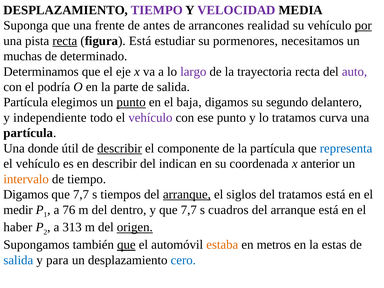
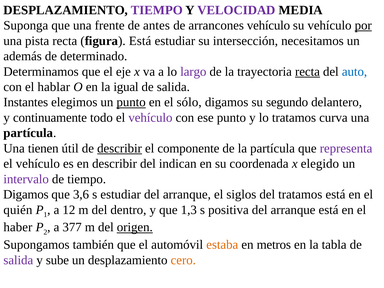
arrancones realidad: realidad -> vehículo (268, 25)
recta underline: present -> none (65, 41)
pormenores: pormenores -> intersección (245, 41)
muchas: muchas -> además (23, 56)
recta underline: none -> present (307, 72)
auto colour: purple -> blue (355, 72)
podría: podría -> hablar (54, 87)
parte: parte -> igual (126, 87)
Partícula: Partícula -> Instantes (26, 102)
baja: baja -> sólo (189, 102)
independiente: independiente -> continuamente (50, 118)
donde: donde -> tienen (43, 148)
representa colour: blue -> purple (346, 148)
anterior: anterior -> elegido (320, 164)
intervalo colour: orange -> purple (26, 179)
7,7: 7,7 -> 3,6 (81, 194)
s tiempos: tiempos -> estudiar (121, 194)
arranque underline: present -> none (187, 194)
medir: medir -> quién (18, 210)
76: 76 -> 12 (69, 210)
y que 7,7: 7,7 -> 1,3 (189, 210)
cuadros: cuadros -> positiva (228, 210)
313: 313 -> 377 (72, 227)
que underline: present -> none (126, 245)
estas: estas -> tabla (334, 245)
salida colour: blue -> purple (18, 260)
para: para -> sube (57, 260)
cero colour: blue -> orange (183, 260)
